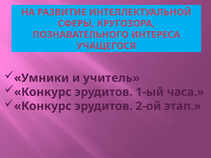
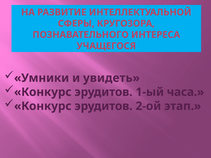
учитель: учитель -> увидеть (111, 78)
